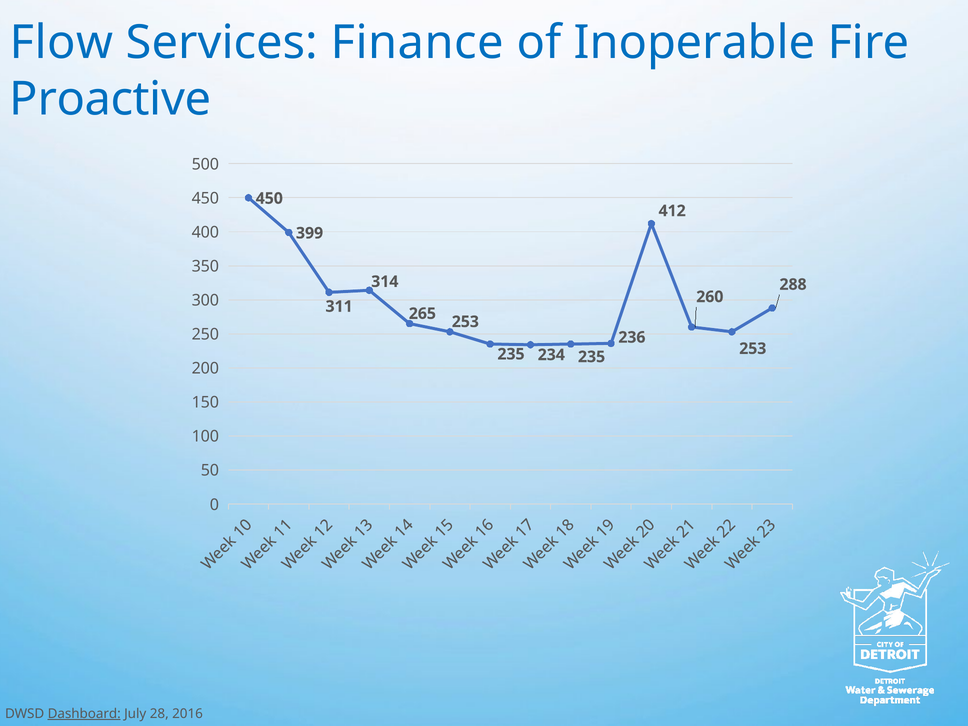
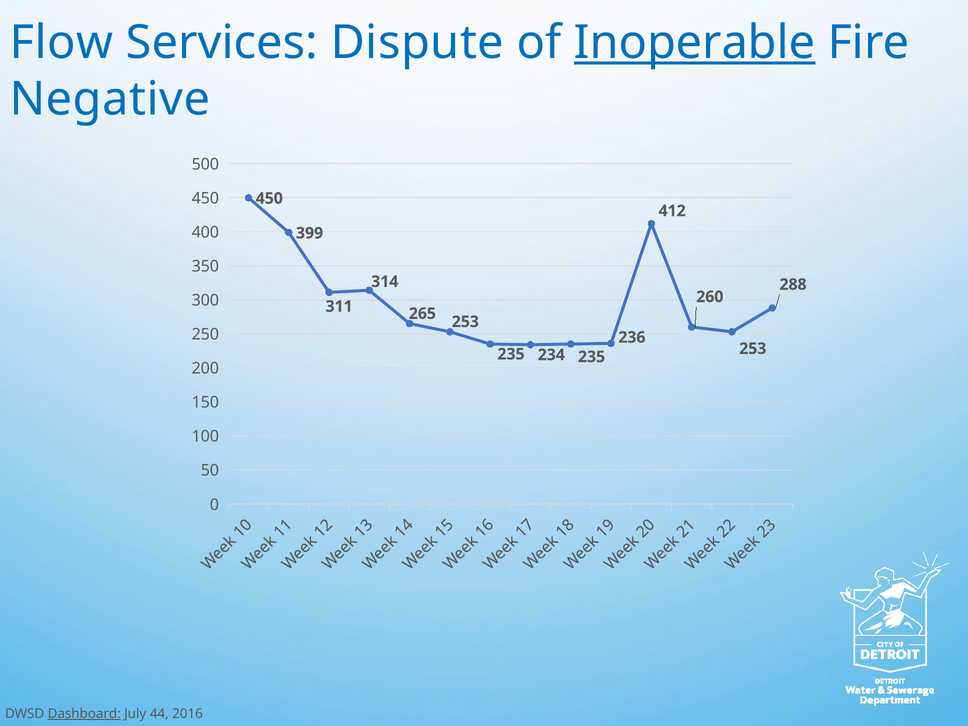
Finance: Finance -> Dispute (417, 43)
Inoperable underline: none -> present (695, 43)
Proactive: Proactive -> Negative (110, 99)
28: 28 -> 44 (159, 714)
